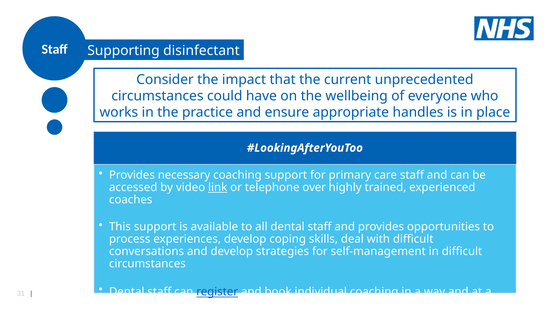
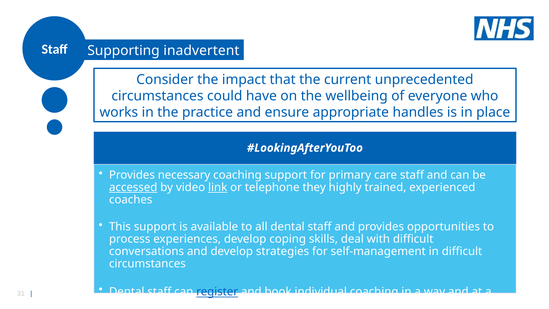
disinfectant: disinfectant -> inadvertent (201, 51)
accessed underline: none -> present (133, 187)
over: over -> they (314, 187)
